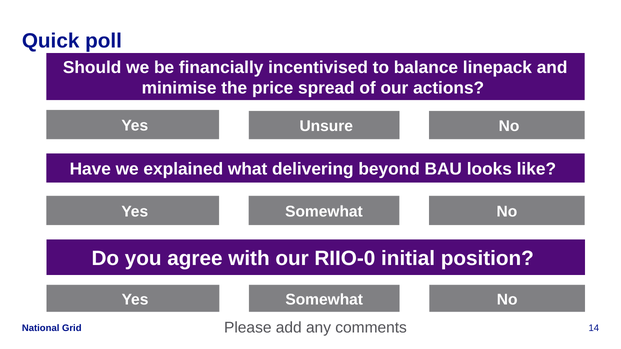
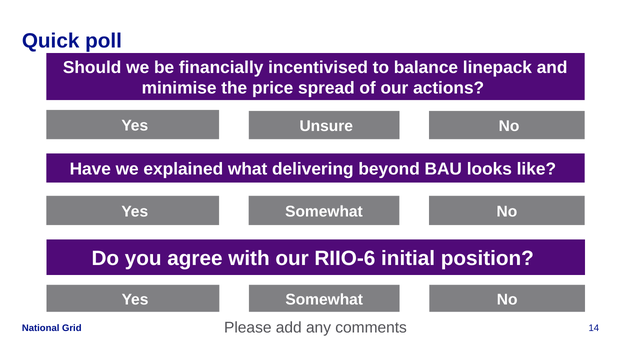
RIIO-0: RIIO-0 -> RIIO-6 (345, 259)
